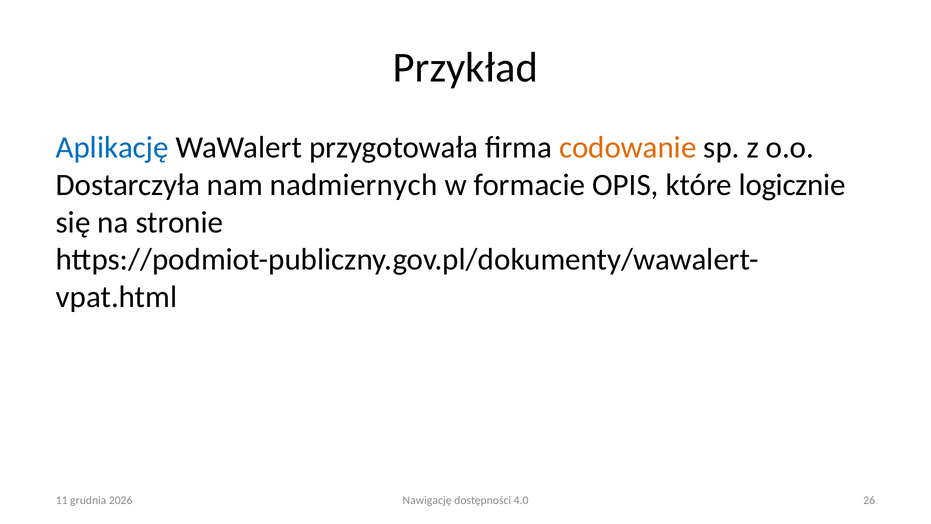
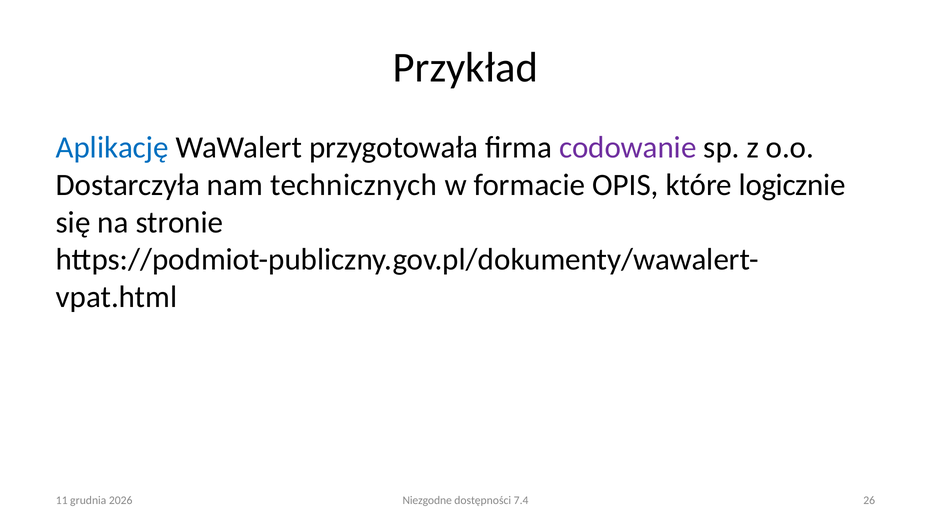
codowanie colour: orange -> purple (628, 148)
nadmiernych: nadmiernych -> technicznych (354, 185)
Nawigację: Nawigację -> Niezgodne (427, 500)
4.0: 4.0 -> 7.4 (521, 500)
